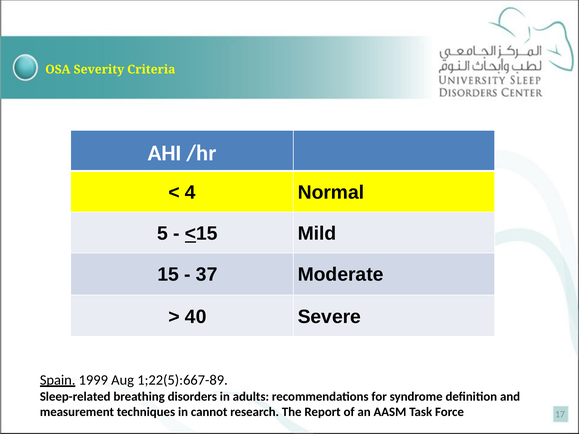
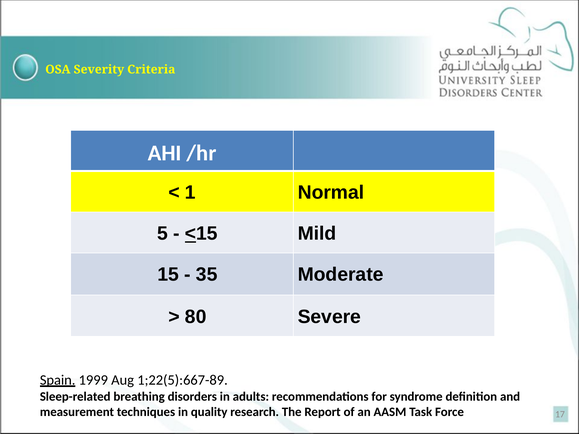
4: 4 -> 1 (190, 193)
37: 37 -> 35 (207, 275)
40: 40 -> 80 (196, 317)
cannot: cannot -> quality (209, 412)
